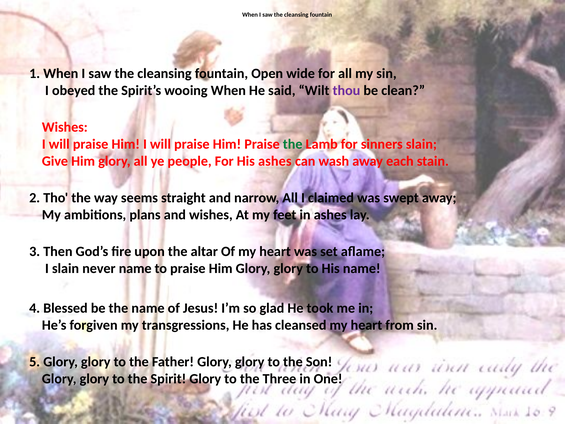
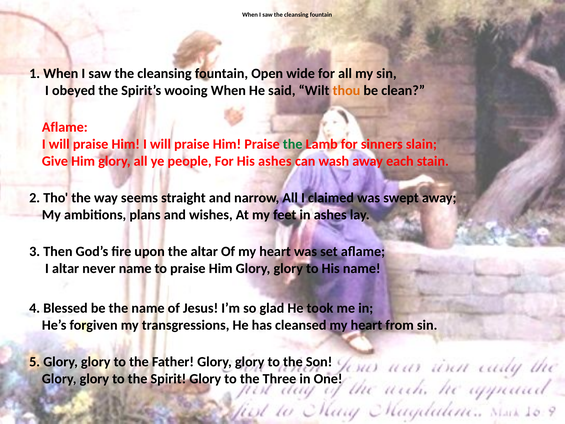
thou colour: purple -> orange (346, 90)
Wishes: Wishes -> Aflame (65, 127)
I slain: slain -> altar (66, 268)
